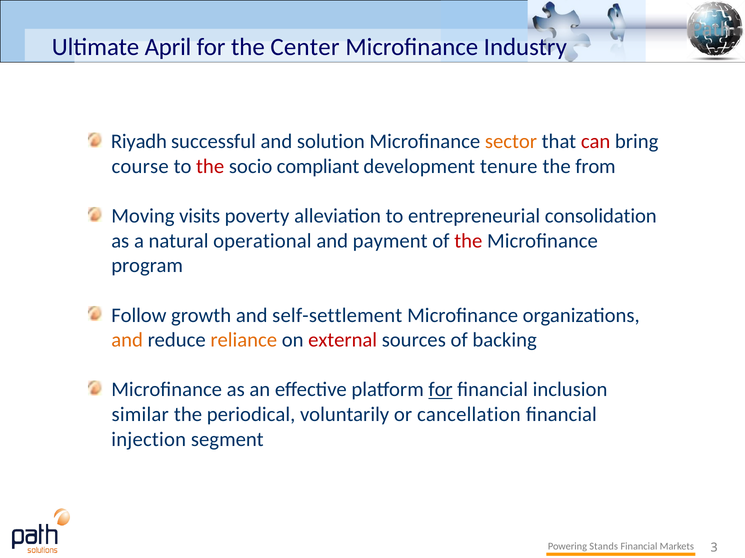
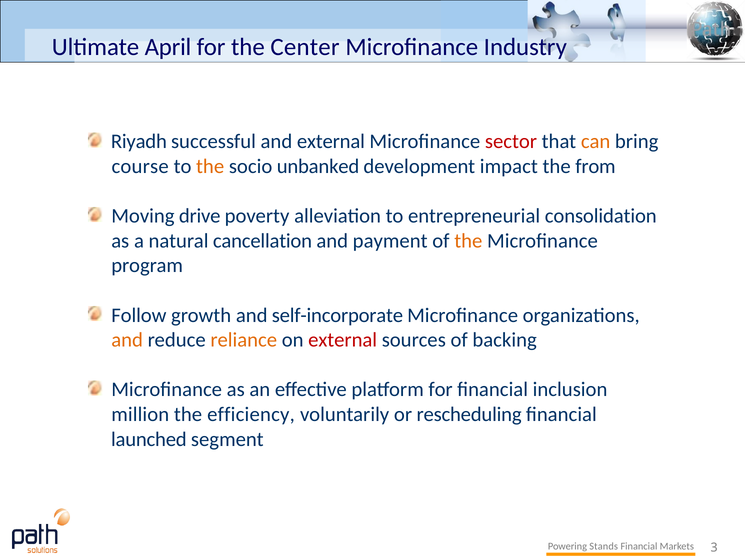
and solution: solution -> external (331, 142)
sector colour: orange -> red (511, 142)
can colour: red -> orange (596, 142)
the colour: red -> orange (210, 167)
compliant: compliant -> unbanked (318, 167)
tenure: tenure -> impact (509, 167)
visits: visits -> drive (200, 216)
operational: operational -> cancellation (263, 241)
the colour: red -> orange (468, 241)
self-settlement: self-settlement -> self-incorporate (337, 316)
for underline: present -> none (441, 390)
similar: similar -> million (140, 415)
periodical: periodical -> efficiency (251, 415)
cancellation: cancellation -> rescheduling (469, 415)
injection: injection -> launched (149, 440)
